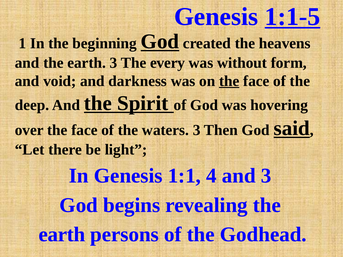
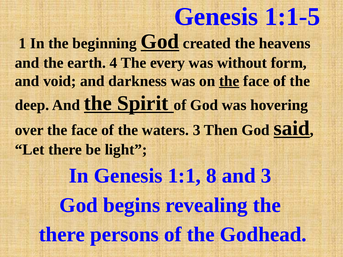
1:1-5 underline: present -> none (293, 17)
earth 3: 3 -> 4 (114, 63)
4: 4 -> 8 (211, 176)
earth: earth -> there (62, 235)
